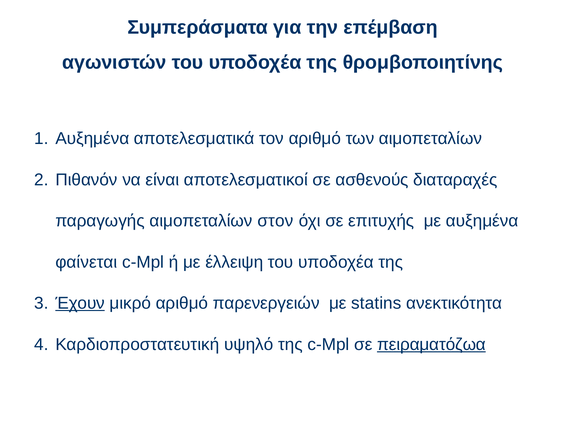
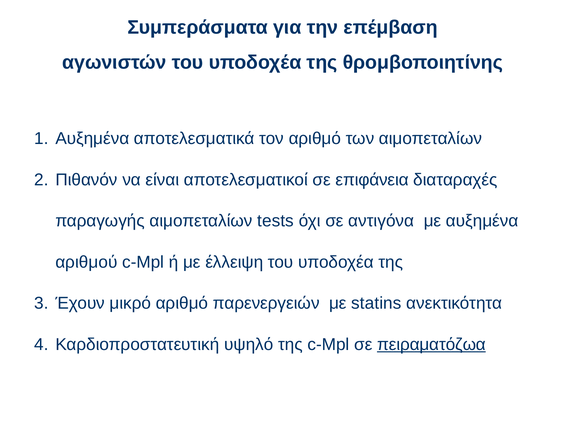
ασθενούς: ασθενούς -> επιφάνεια (372, 180)
στον: στον -> tests (276, 221)
επιτυχής: επιτυχής -> αντιγόνα (381, 221)
φαίνεται: φαίνεται -> αριθμού (86, 262)
Έχουν underline: present -> none (80, 304)
